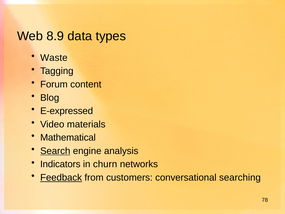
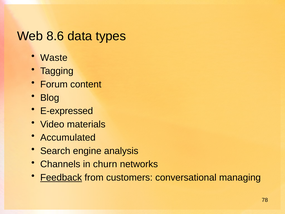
8.9: 8.9 -> 8.6 (55, 36)
Mathematical: Mathematical -> Accumulated (68, 137)
Search underline: present -> none (55, 151)
Indicators: Indicators -> Channels (60, 164)
searching: searching -> managing (240, 177)
